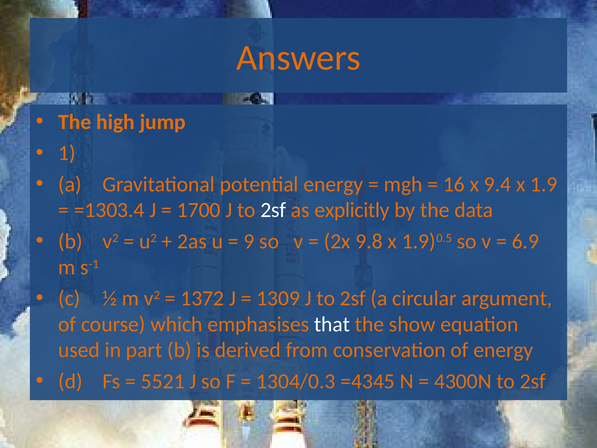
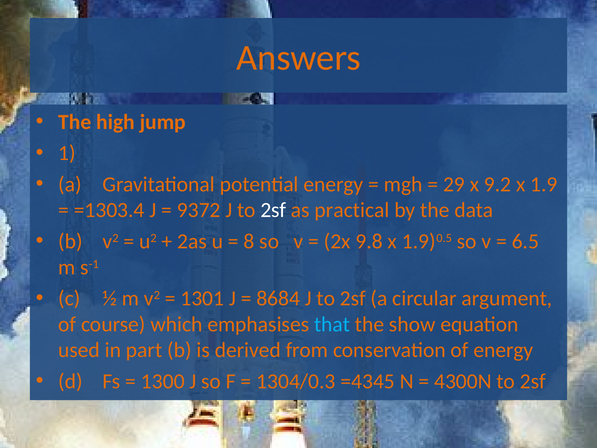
16: 16 -> 29 (454, 184)
9.4: 9.4 -> 9.2 (498, 184)
1700: 1700 -> 9372 (199, 210)
explicitly: explicitly -> practical (352, 210)
9: 9 -> 8 (249, 241)
6.9: 6.9 -> 6.5 (525, 241)
1372: 1372 -> 1301 (202, 298)
1309: 1309 -> 8684 (278, 298)
that colour: white -> light blue (332, 324)
5521: 5521 -> 1300 (163, 381)
